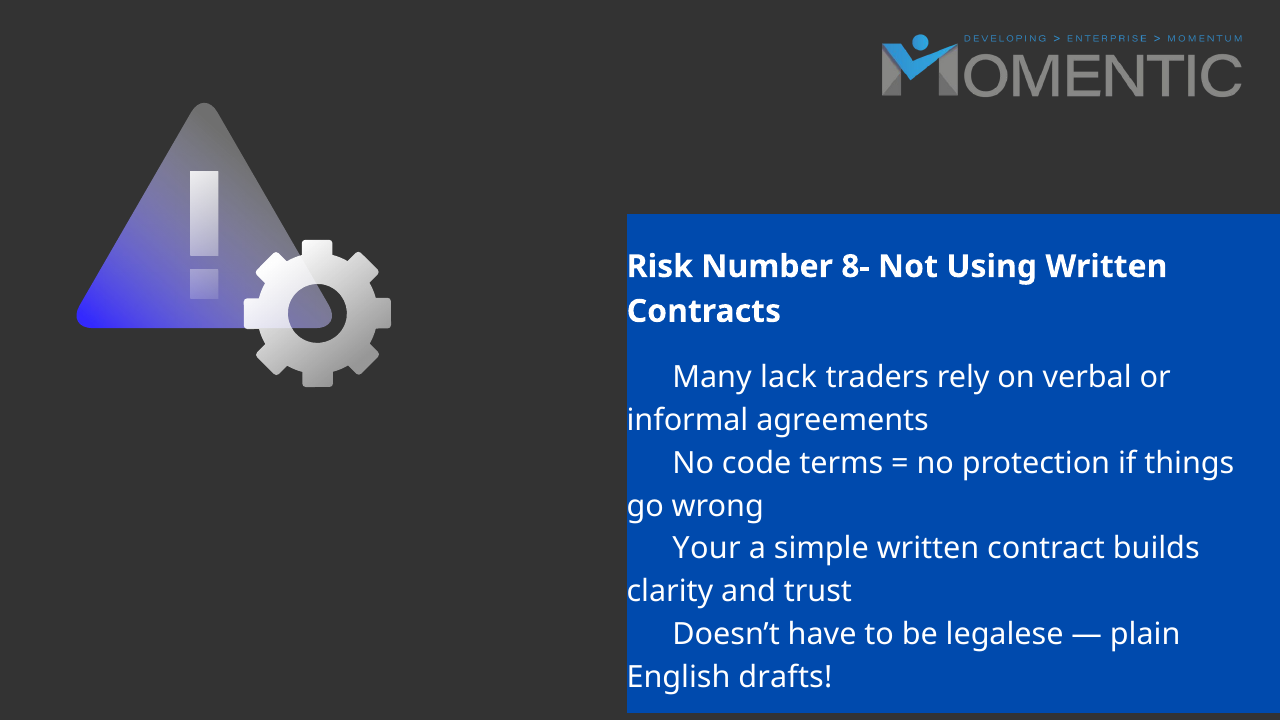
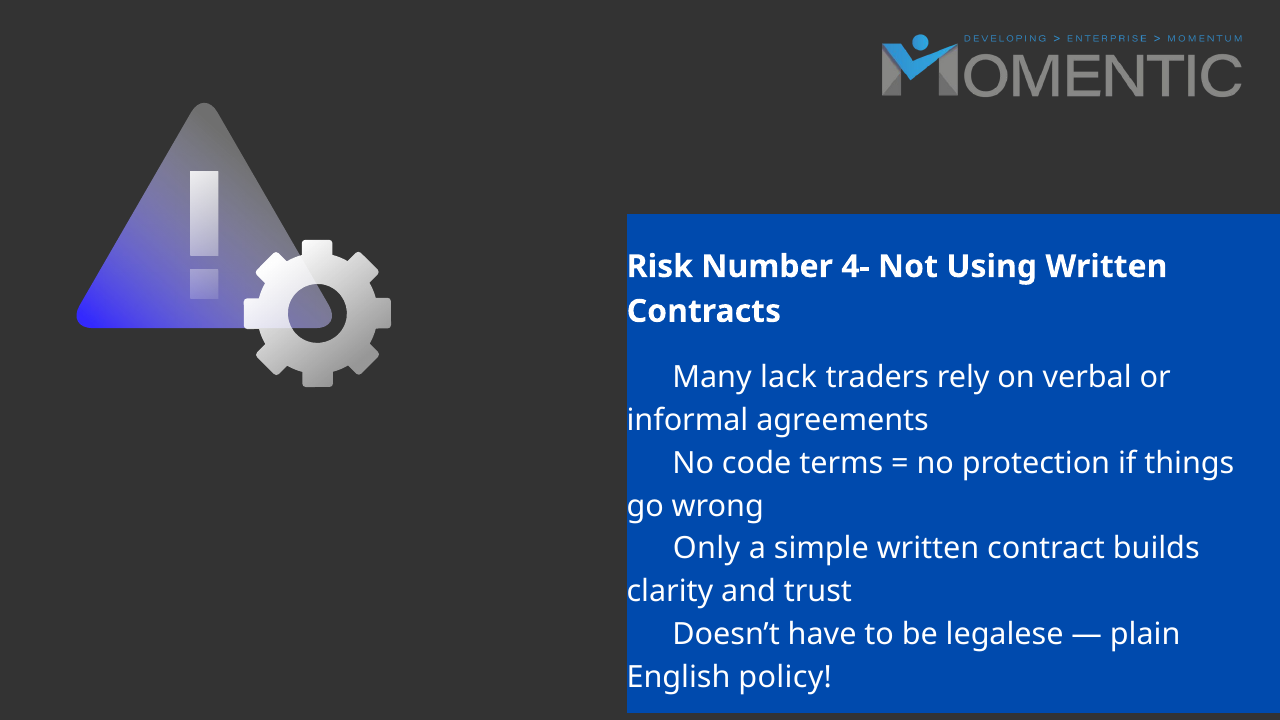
8-: 8- -> 4- (856, 267)
Your: Your -> Only (707, 549)
drafts: drafts -> policy (785, 677)
